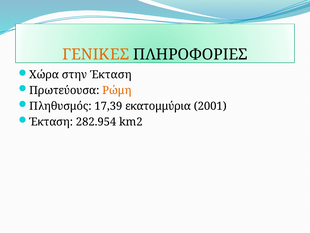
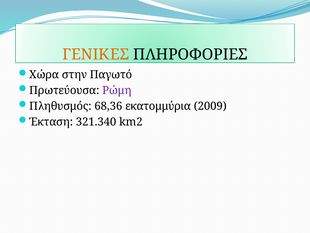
στην Έκταση: Έκταση -> Παγωτό (111, 75)
Ρώμη colour: orange -> purple (117, 90)
17,39: 17,39 -> 68,36 (108, 106)
2001: 2001 -> 2009 (210, 106)
282.954: 282.954 -> 321.340 (96, 122)
